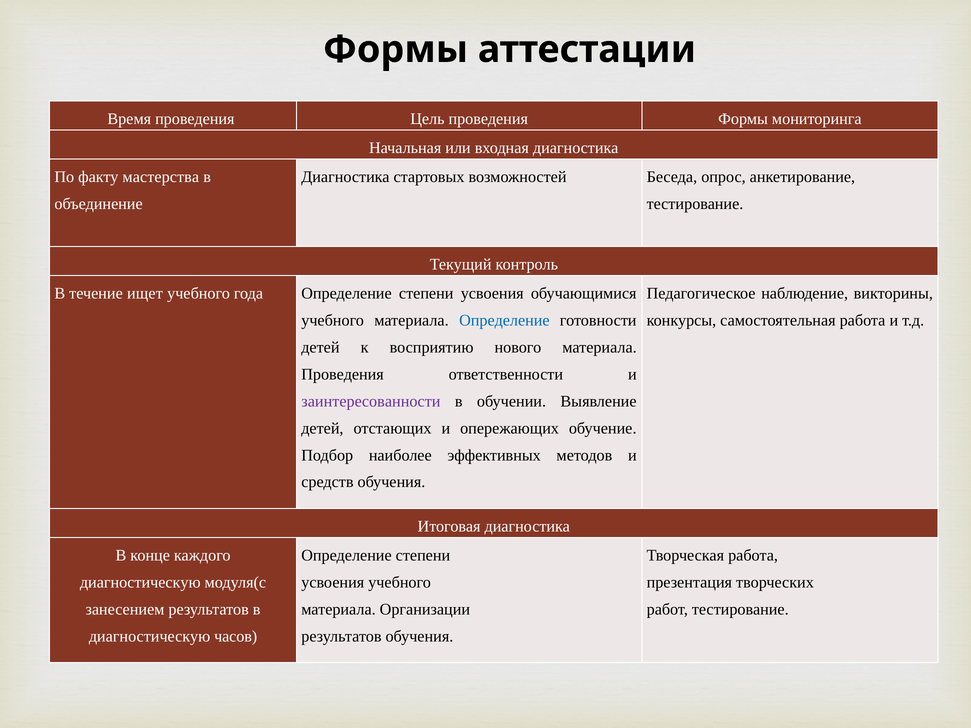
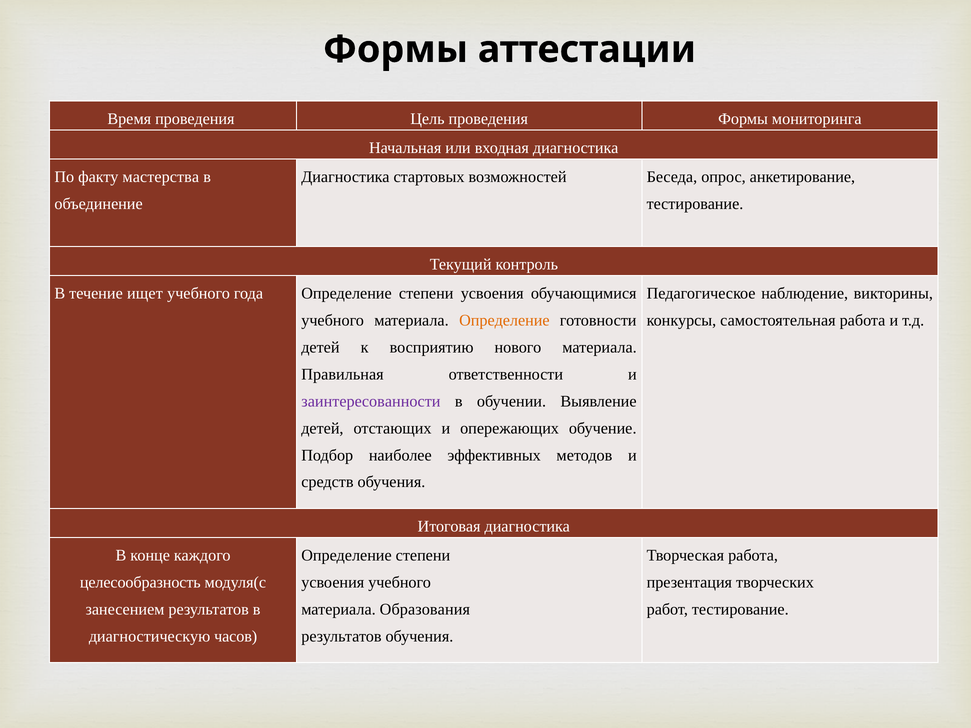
Определение colour: blue -> orange (504, 321)
Проведения: Проведения -> Правильная (342, 374)
диагностическую: диагностическую -> целесообразность (140, 583)
Организации: Организации -> Образования (425, 610)
